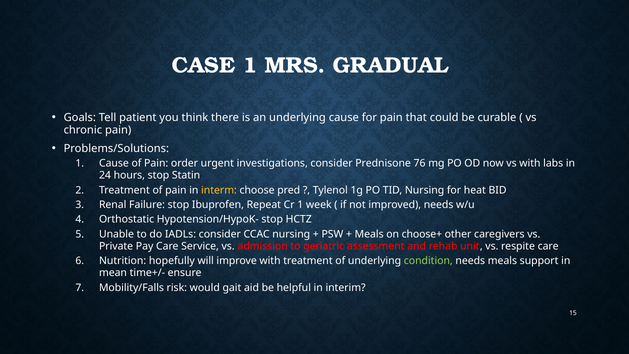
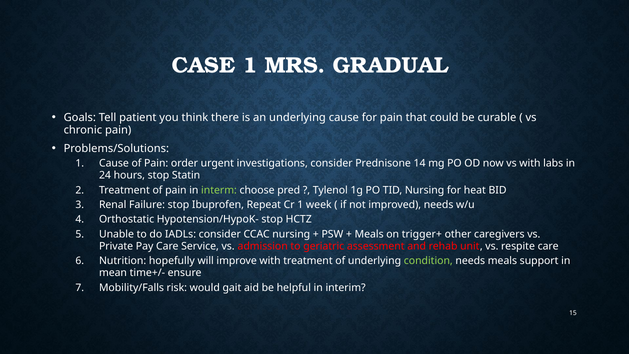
76: 76 -> 14 (420, 163)
interm colour: yellow -> light green (219, 190)
choose+: choose+ -> trigger+ (422, 234)
